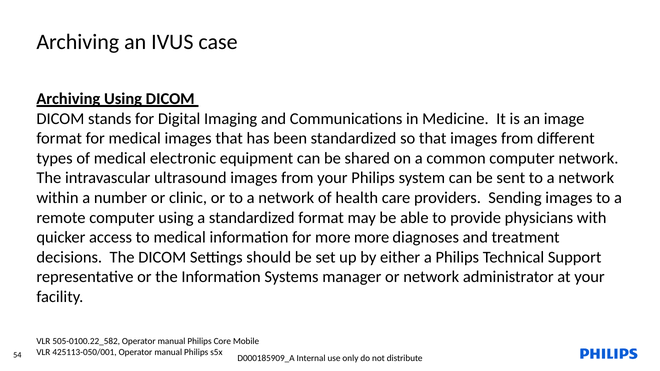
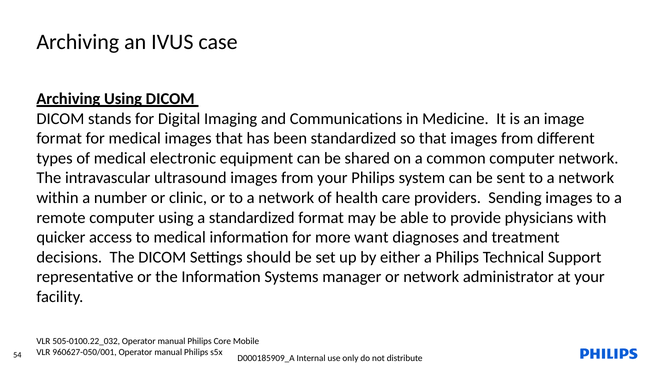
more more: more -> want (371, 238)
505-0100.22_582: 505-0100.22_582 -> 505-0100.22_032 (86, 342)
425113-050/001: 425113-050/001 -> 960627-050/001 (85, 353)
